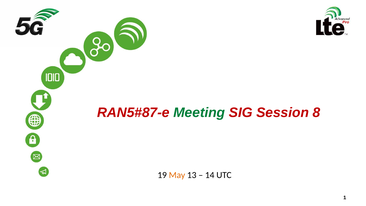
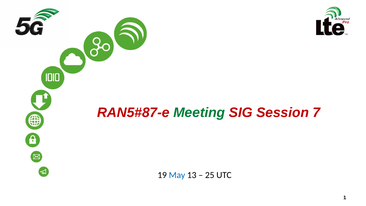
8: 8 -> 7 (317, 113)
May colour: orange -> blue (177, 175)
14: 14 -> 25 (210, 175)
